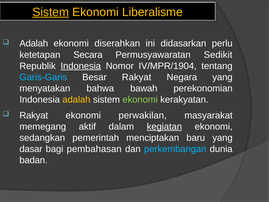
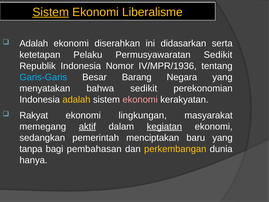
perlu: perlu -> serta (222, 43)
Secara: Secara -> Pelaku (88, 55)
Indonesia underline: present -> none (81, 66)
IV/MPR/1904: IV/MPR/1904 -> IV/MPR/1936 (168, 66)
Besar Rakyat: Rakyat -> Barang (137, 77)
bahwa bawah: bawah -> sedikit (144, 88)
ekonomi colour: light green -> pink (140, 99)
perwakilan: perwakilan -> lingkungan (143, 115)
aktif underline: none -> present (87, 126)
dasar: dasar -> tanpa (31, 149)
perkembangan colour: light blue -> yellow (175, 149)
badan: badan -> hanya (33, 160)
